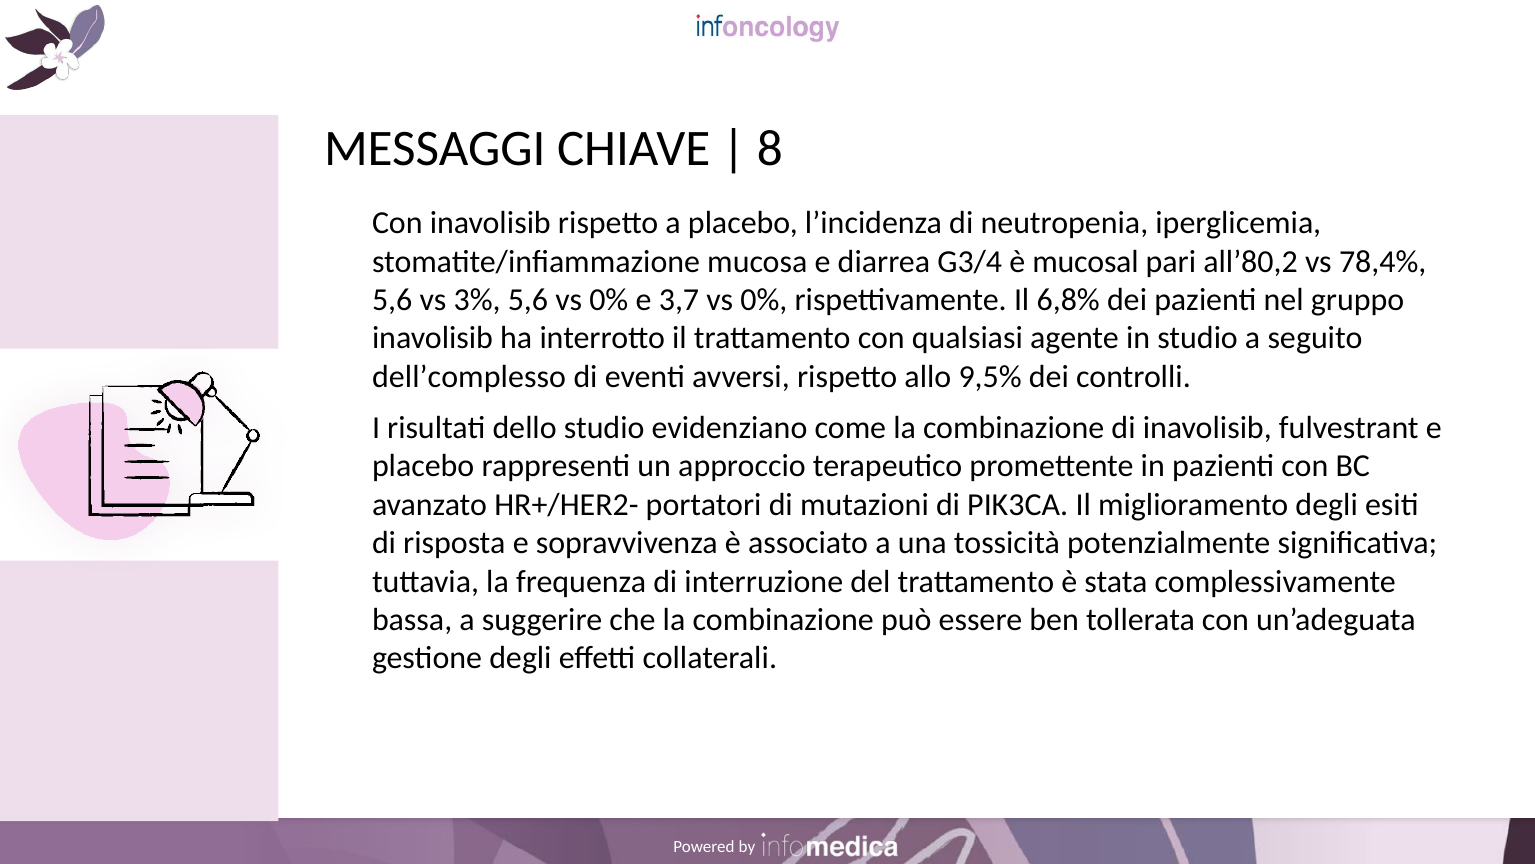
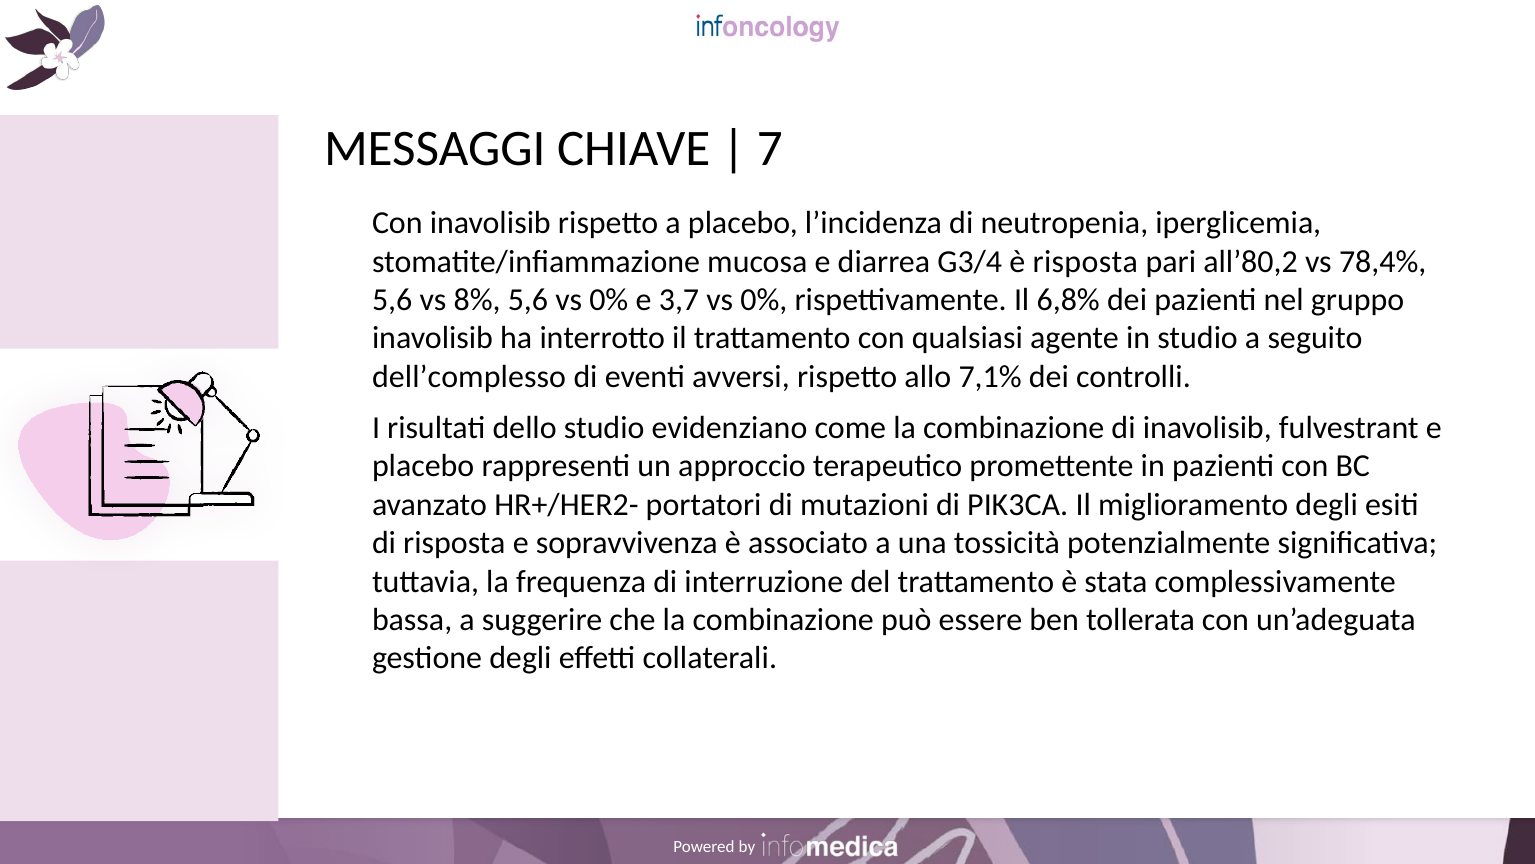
8: 8 -> 7 (770, 149)
è mucosal: mucosal -> risposta (1085, 261)
3%: 3% -> 8% (477, 300)
9,5%: 9,5% -> 7,1% (990, 377)
